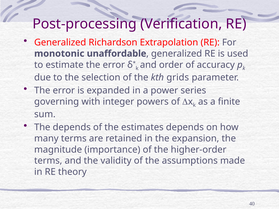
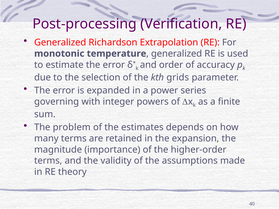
unaffordable: unaffordable -> temperature (117, 54)
The depends: depends -> problem (72, 127)
